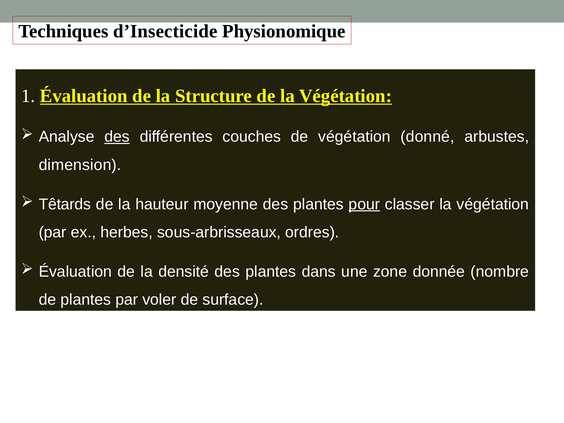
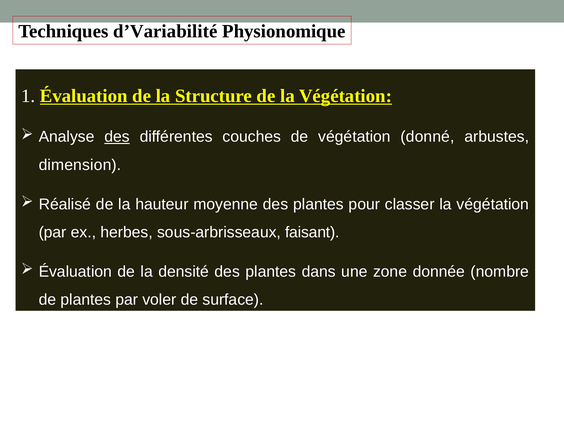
d’Insecticide: d’Insecticide -> d’Variabilité (165, 31)
Têtards: Têtards -> Réalisé (65, 204)
pour underline: present -> none (364, 204)
ordres: ordres -> faisant (312, 232)
